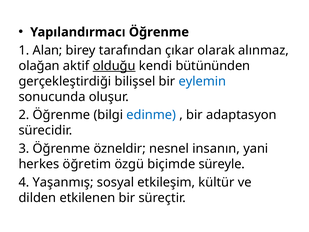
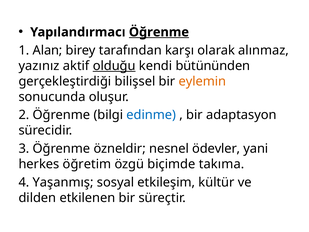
Öğrenme underline: none -> present (159, 32)
çıkar: çıkar -> karşı (180, 50)
olağan: olağan -> yazınız (39, 66)
eylemin colour: blue -> orange (202, 81)
insanın: insanın -> ödevler (216, 149)
süreyle: süreyle -> takıma (222, 164)
